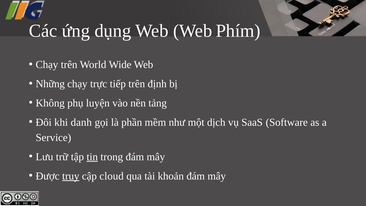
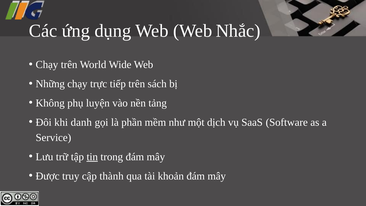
Phím: Phím -> Nhắc (238, 31)
định: định -> sách (157, 84)
truy underline: present -> none (71, 176)
cloud: cloud -> thành (112, 176)
